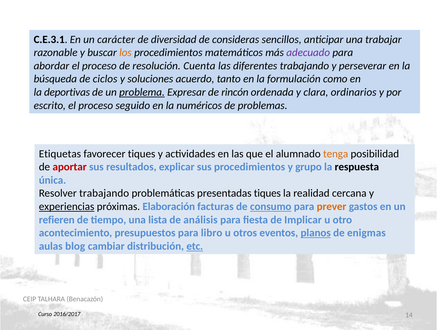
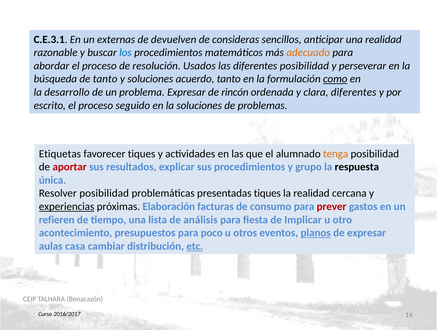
carácter: carácter -> externas (116, 39)
diversidad: diversidad -> devuelven (174, 39)
una trabajar: trabajar -> realidad (383, 39)
los colour: orange -> blue (125, 52)
adecuado colour: purple -> orange (308, 52)
Cuenta: Cuenta -> Usados (199, 66)
diferentes trabajando: trabajando -> posibilidad (304, 66)
de ciclos: ciclos -> tanto (105, 79)
como underline: none -> present (335, 79)
deportivas: deportivas -> desarrollo (67, 92)
problema underline: present -> none (142, 92)
clara ordinarios: ordinarios -> diferentes (354, 92)
la numéricos: numéricos -> soluciones (199, 105)
Resolver trabajando: trabajando -> posibilidad (104, 193)
consumo underline: present -> none (271, 206)
prever colour: orange -> red (332, 206)
libro: libro -> poco (212, 232)
de enigmas: enigmas -> expresar (367, 232)
blog: blog -> casa (75, 246)
